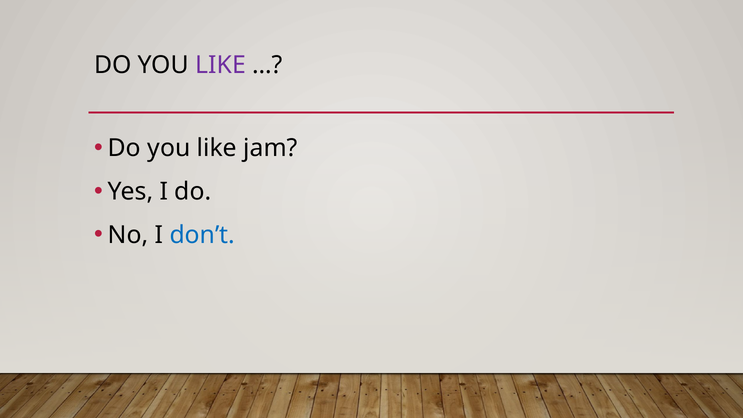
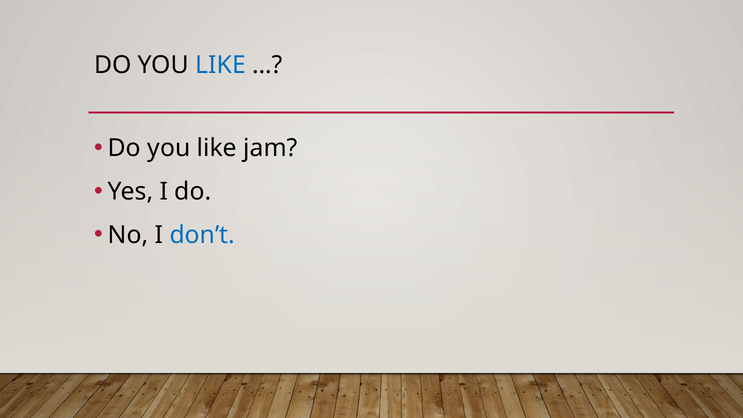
LIKE colour: purple -> blue (221, 65)
